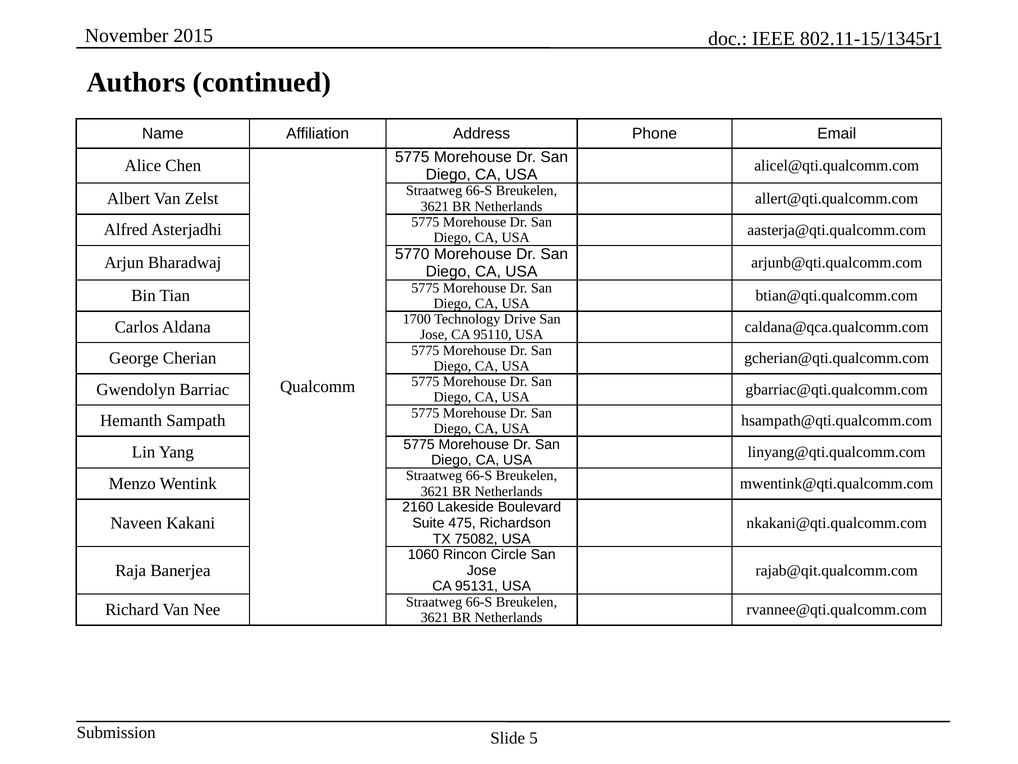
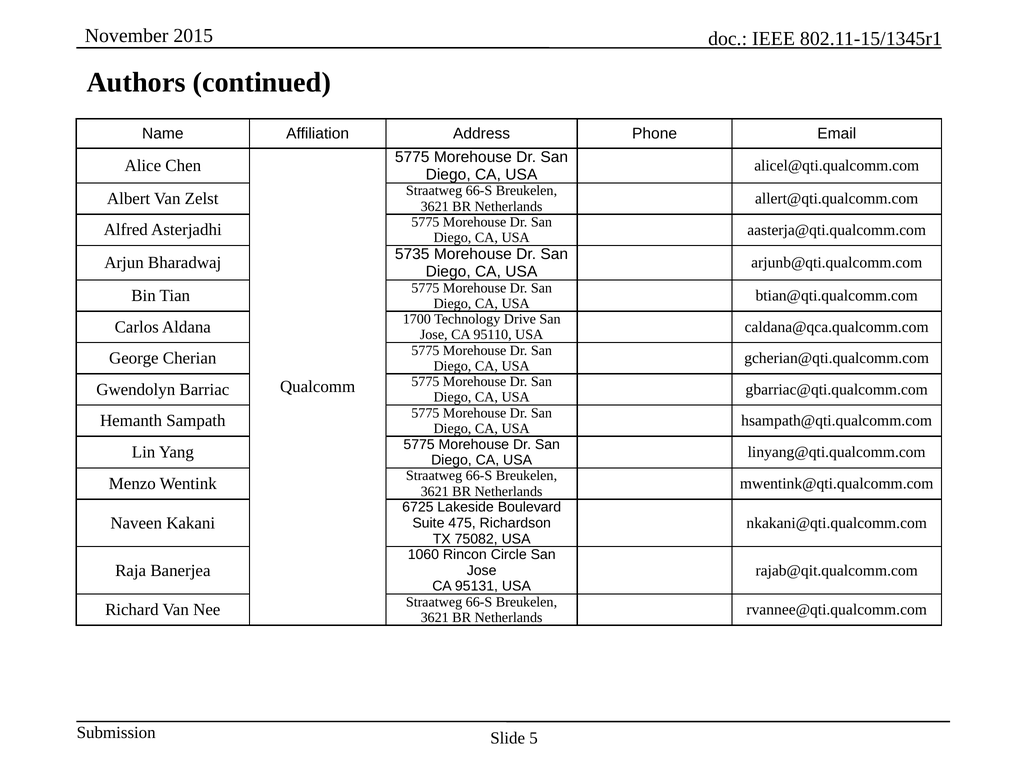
5770: 5770 -> 5735 (412, 254)
2160: 2160 -> 6725 (418, 507)
